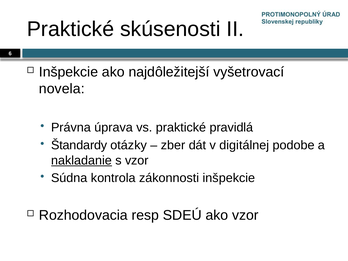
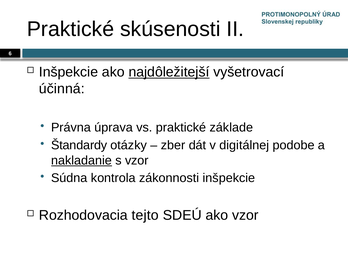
najdôležitejší underline: none -> present (169, 72)
novela: novela -> účinná (62, 89)
pravidlá: pravidlá -> základe (231, 128)
resp: resp -> tejto (145, 215)
